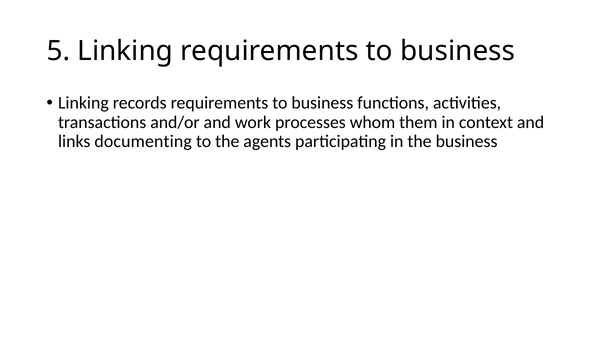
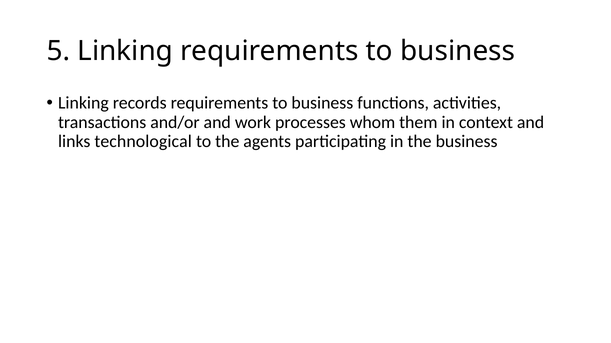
documenting: documenting -> technological (143, 142)
